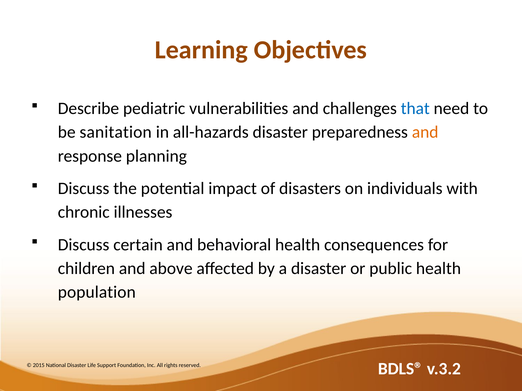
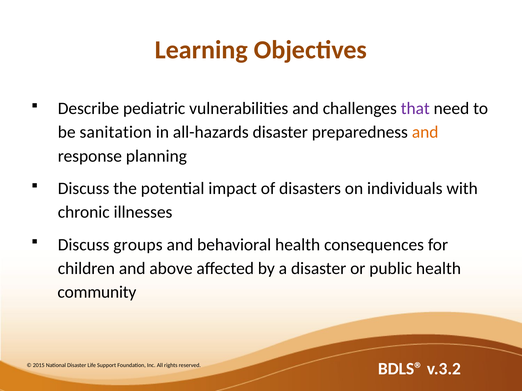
that colour: blue -> purple (415, 109)
certain: certain -> groups (138, 245)
population: population -> community (97, 293)
